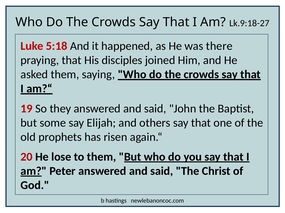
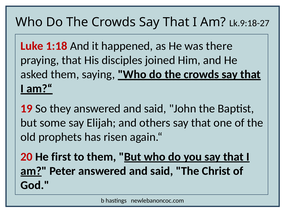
5:18: 5:18 -> 1:18 (57, 46)
lose: lose -> first (61, 157)
